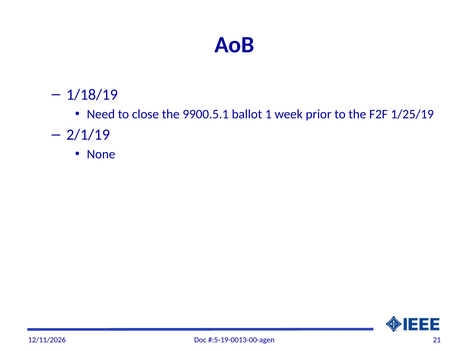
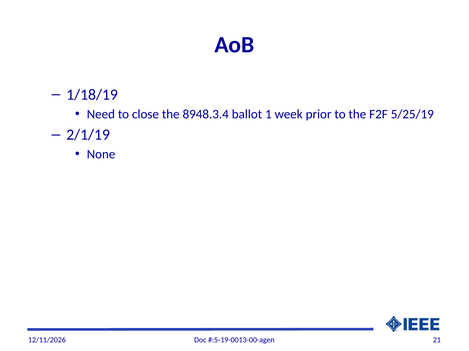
9900.5.1: 9900.5.1 -> 8948.3.4 (206, 115)
1/25/19: 1/25/19 -> 5/25/19 (412, 115)
